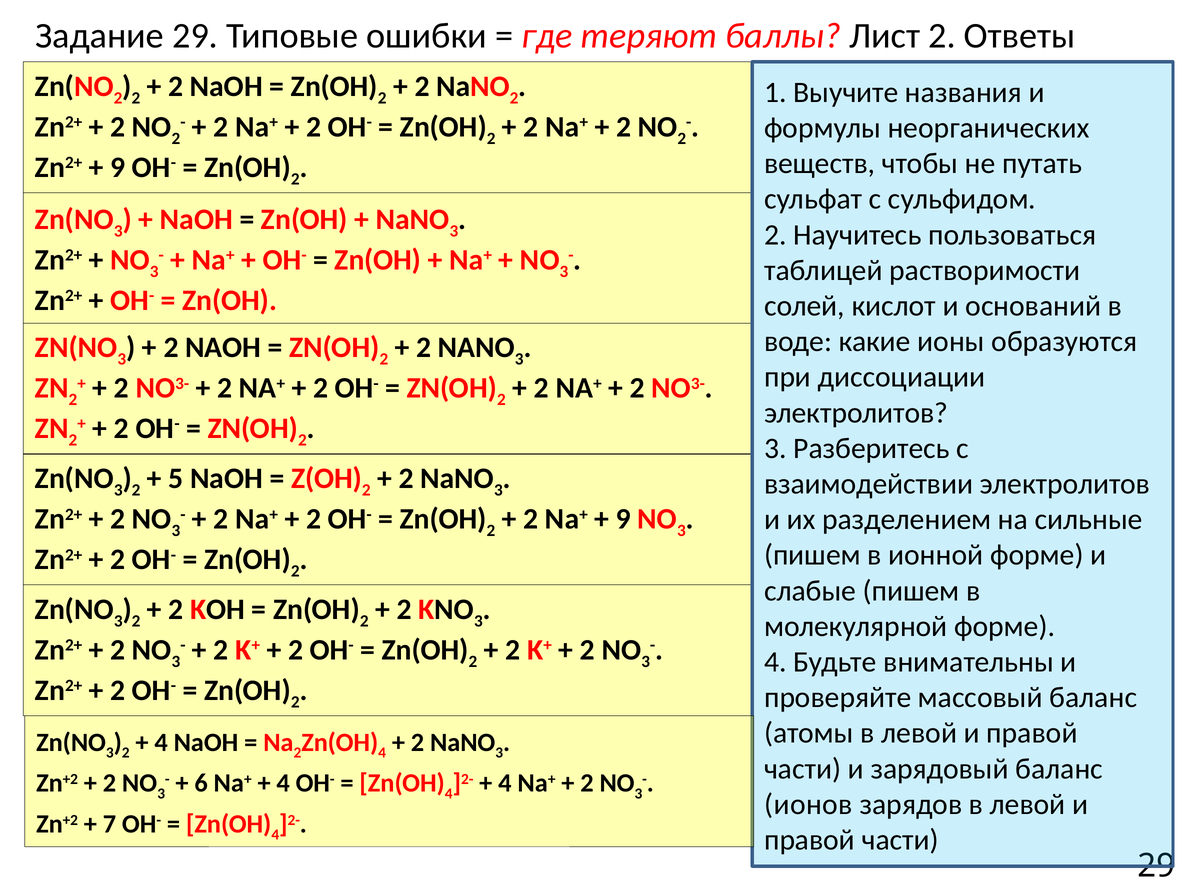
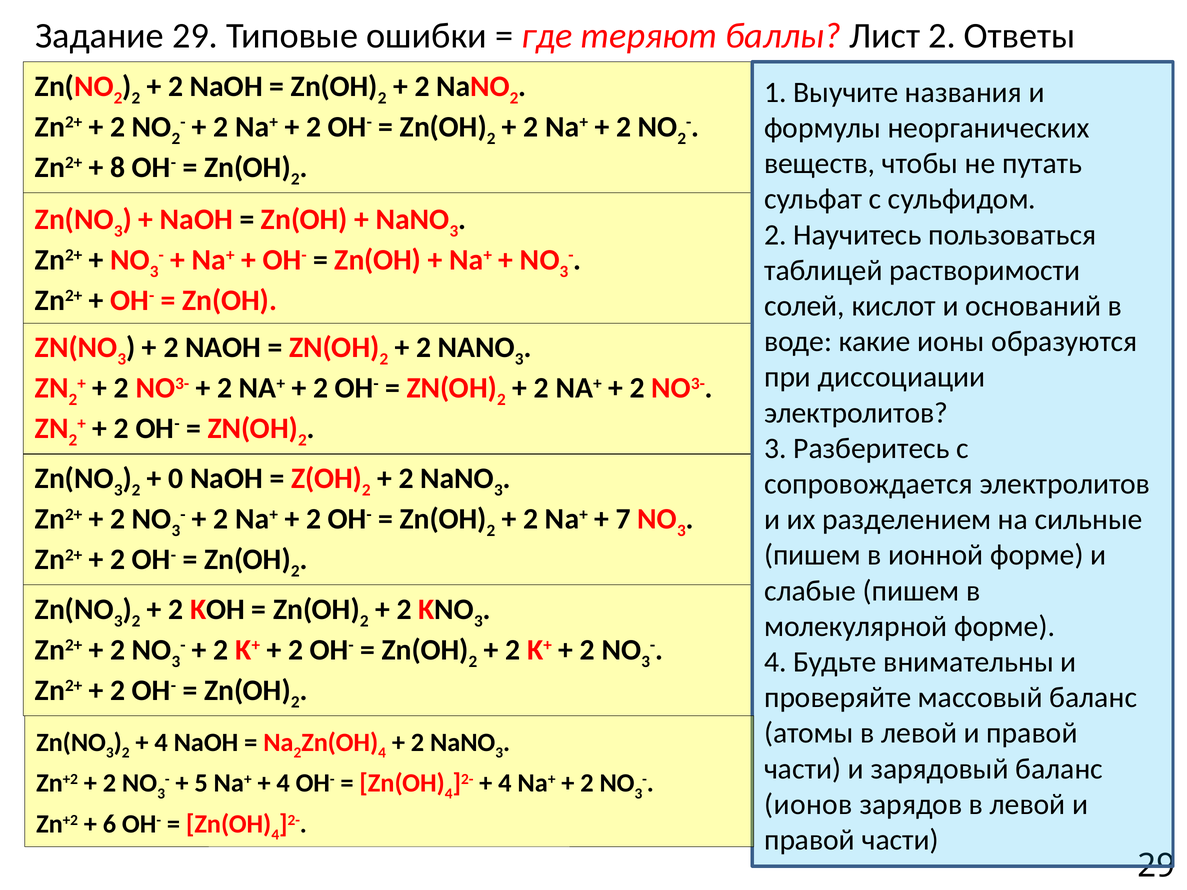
9: 9 -> 8 (118, 167)
5: 5 -> 0 (176, 479)
взаимодействии: взаимодействии -> сопровождается (868, 484)
9: 9 -> 7 (623, 519)
6: 6 -> 5 (201, 784)
7: 7 -> 6 (109, 824)
